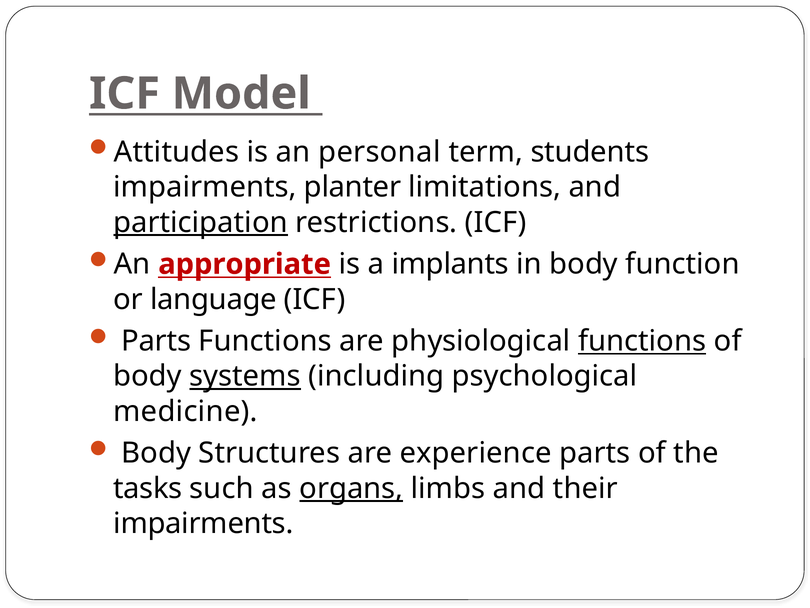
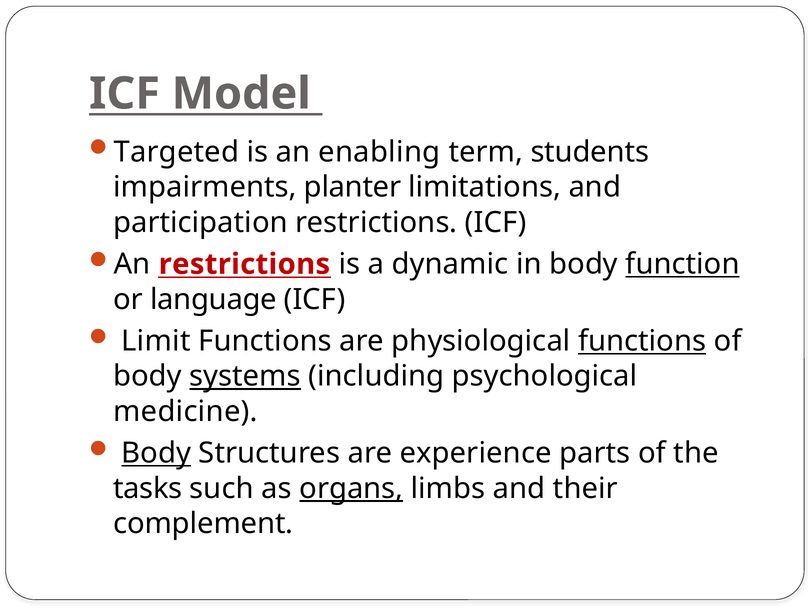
Attitudes: Attitudes -> Targeted (176, 152)
personal: personal -> enabling (379, 152)
participation underline: present -> none (201, 222)
An appropriate: appropriate -> restrictions (244, 264)
implants: implants -> dynamic (450, 264)
function underline: none -> present (683, 264)
Parts: Parts -> Limit (156, 341)
Body underline: none -> present (156, 453)
impairments: impairments -> complement (203, 523)
